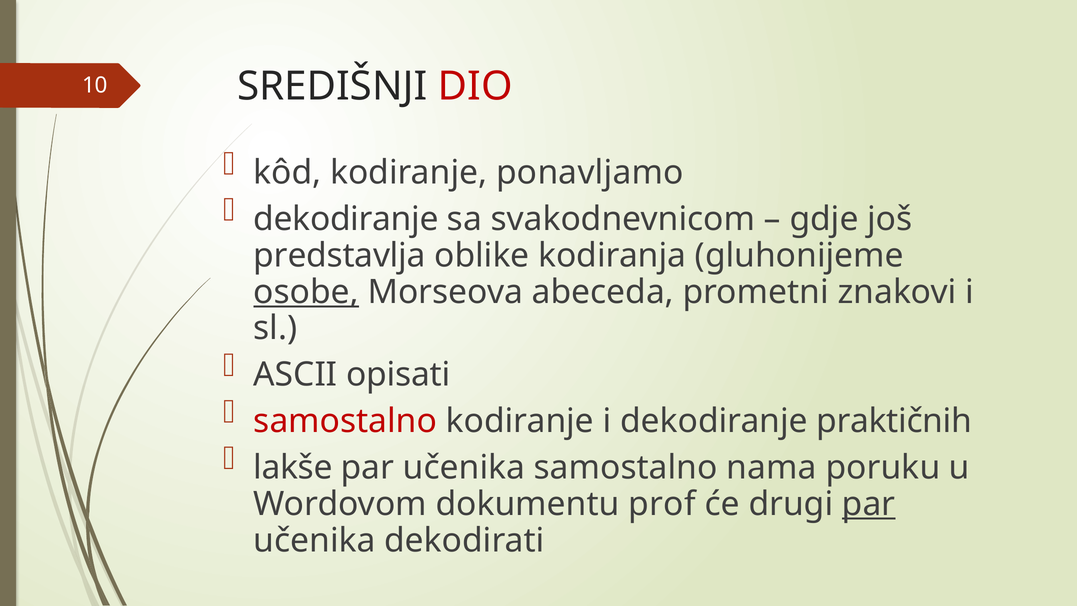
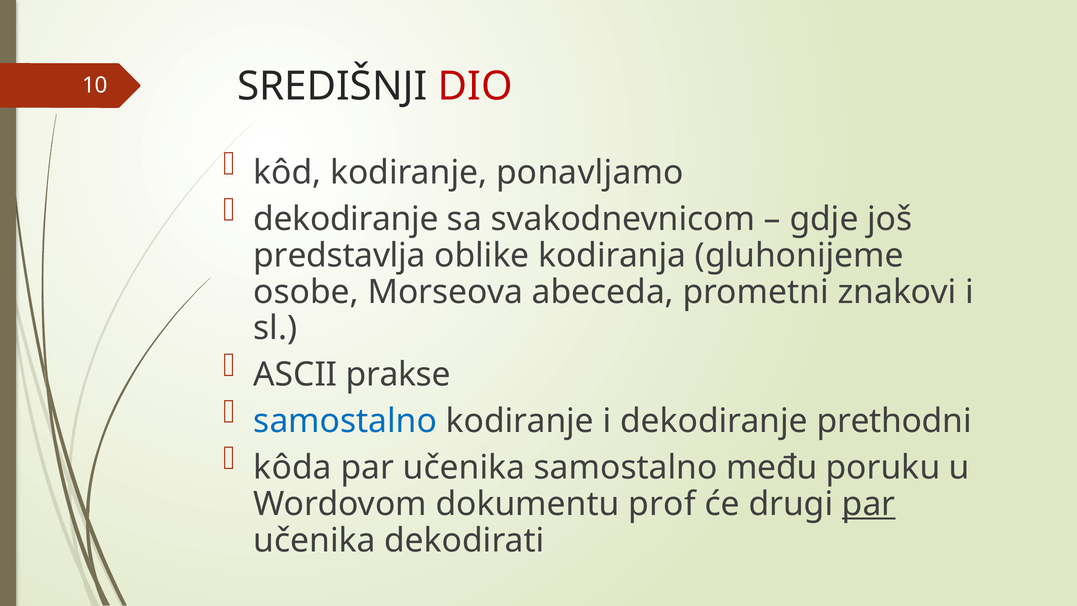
osobe underline: present -> none (306, 292)
opisati: opisati -> prakse (398, 375)
samostalno colour: red -> blue (345, 421)
praktičnih: praktičnih -> prethodni (894, 421)
lakše: lakše -> kôda (293, 468)
nama: nama -> među (772, 468)
